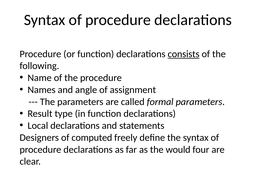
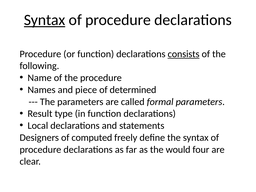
Syntax underline: none -> present (45, 20)
angle: angle -> piece (86, 90)
assignment: assignment -> determined (133, 90)
